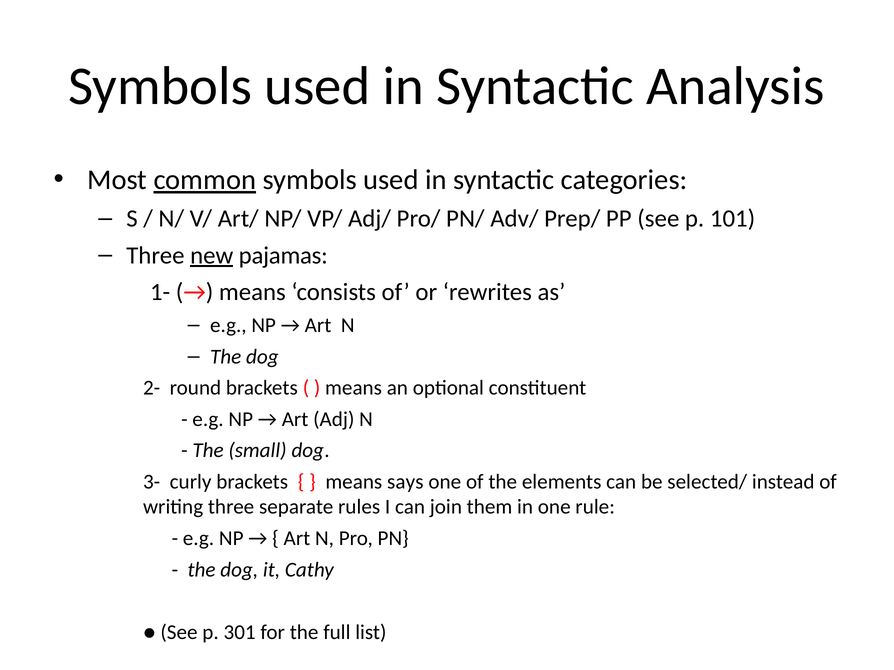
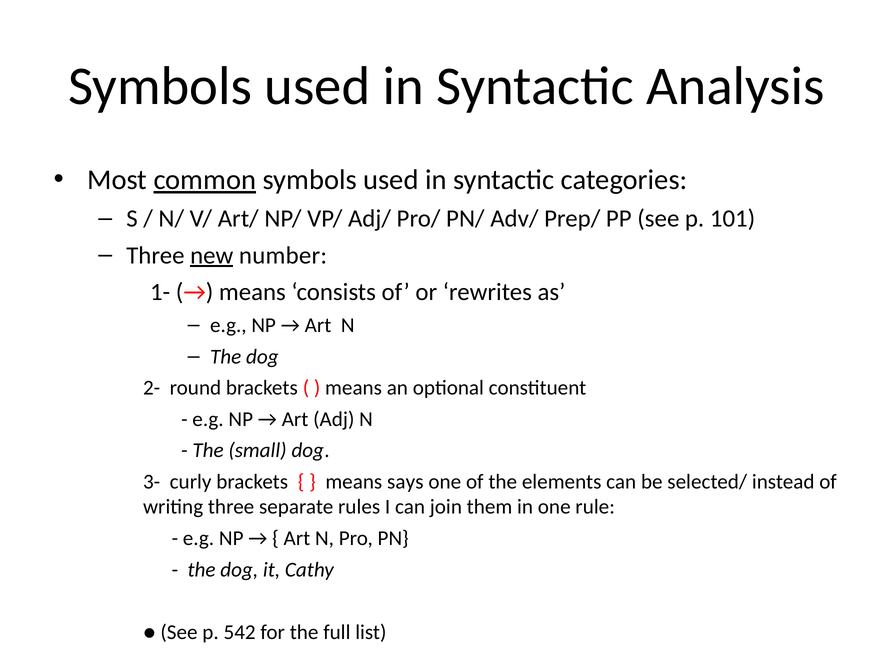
pajamas: pajamas -> number (283, 256)
301: 301 -> 542 (240, 633)
